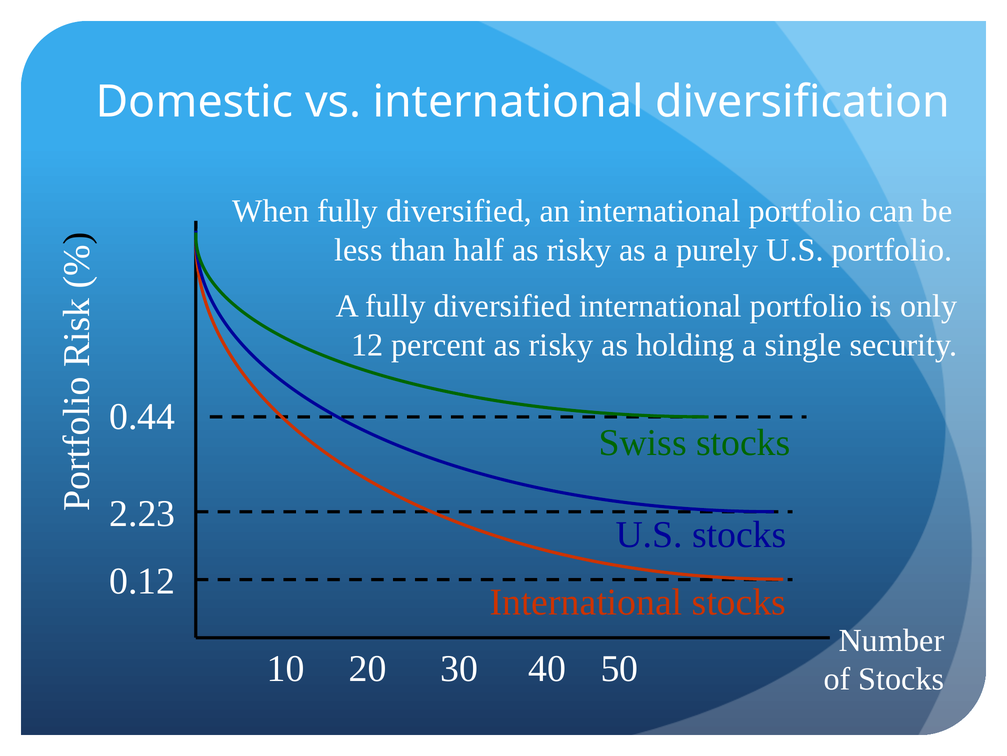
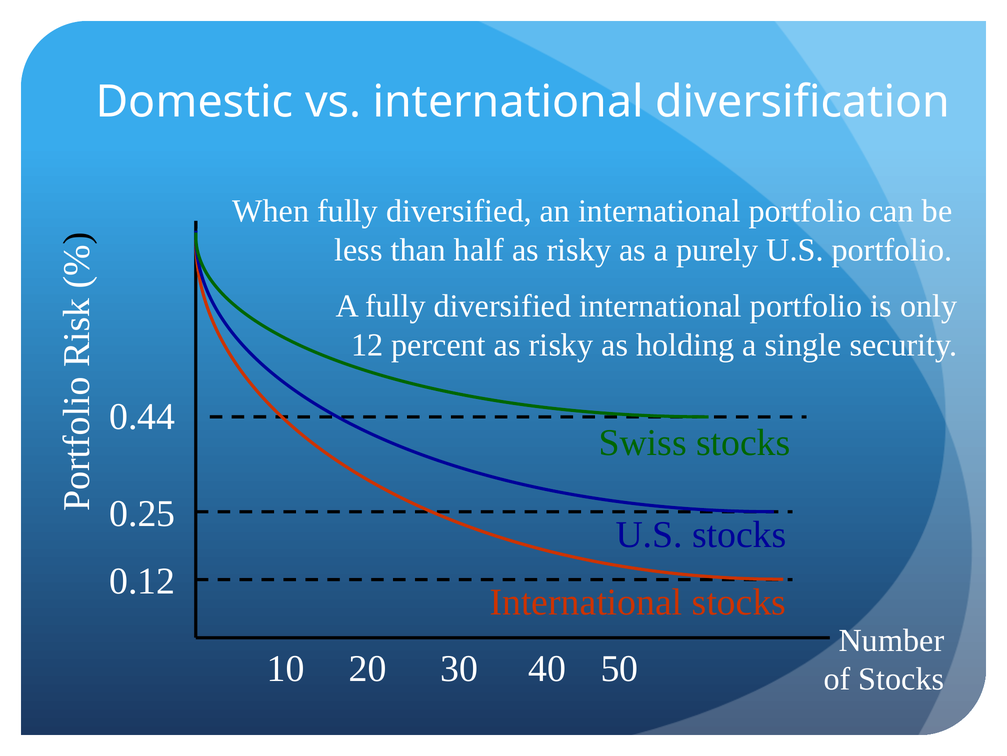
2.23: 2.23 -> 0.25 (142, 513)
